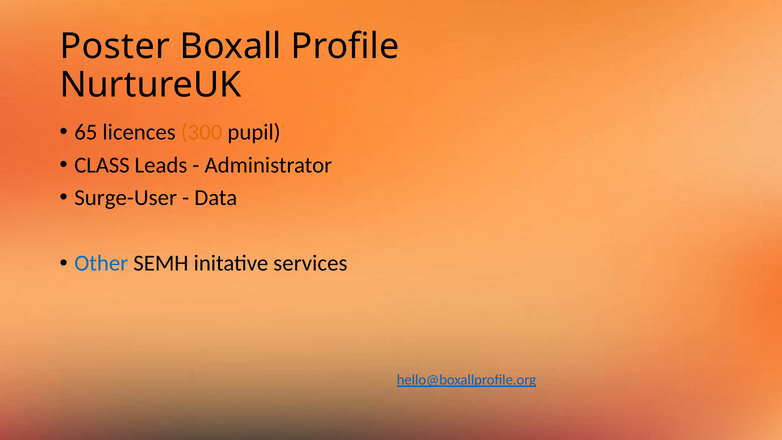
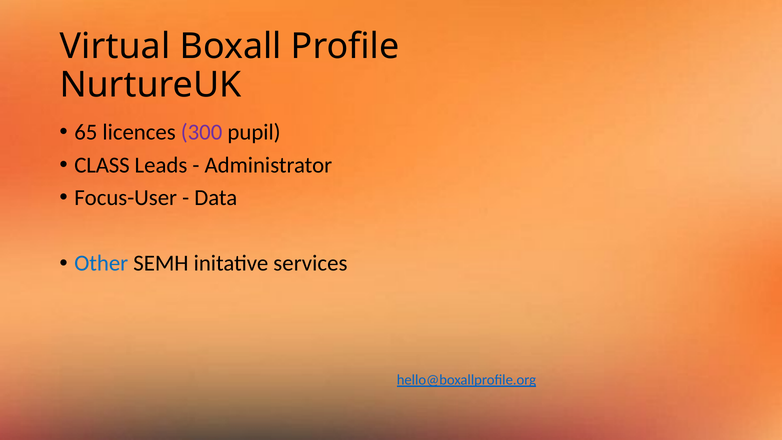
Poster: Poster -> Virtual (115, 46)
300 colour: orange -> purple (202, 132)
Surge-User: Surge-User -> Focus-User (126, 198)
